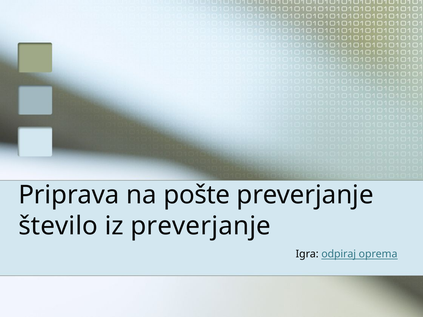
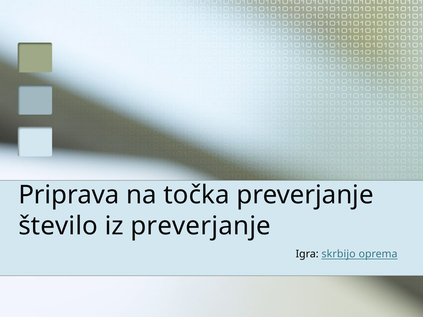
pošte: pošte -> točka (197, 195)
odpiraj: odpiraj -> skrbijo (339, 254)
